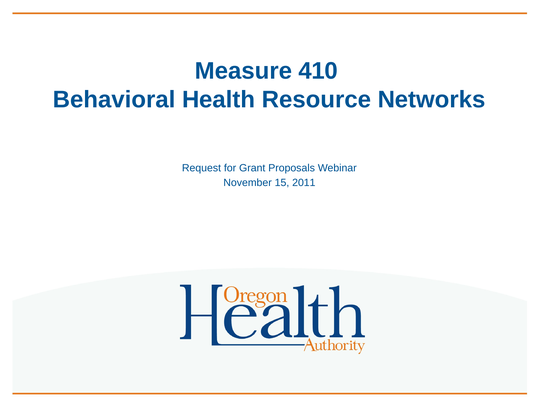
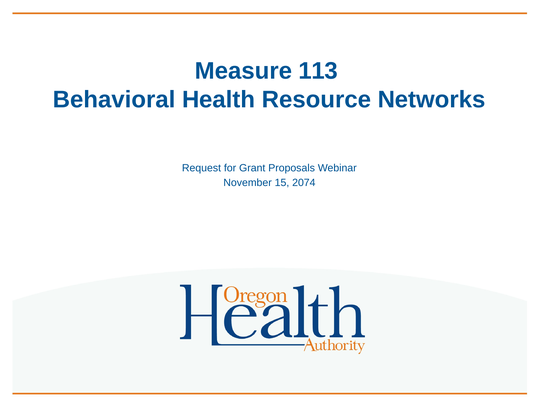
410: 410 -> 113 (318, 71)
2011: 2011 -> 2074 (304, 183)
